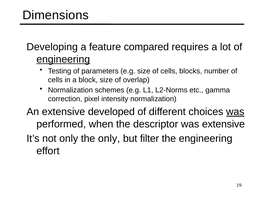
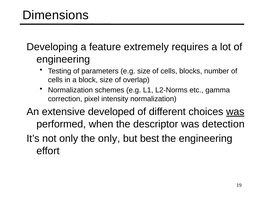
compared: compared -> extremely (146, 47)
engineering underline: present -> none (63, 59)
was extensive: extensive -> detection (223, 124)
filter: filter -> best (150, 138)
